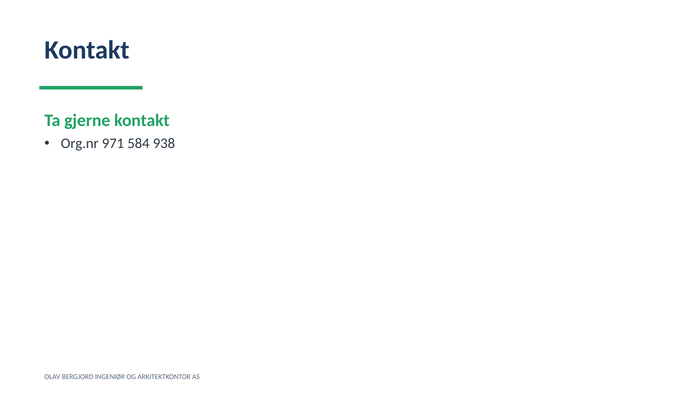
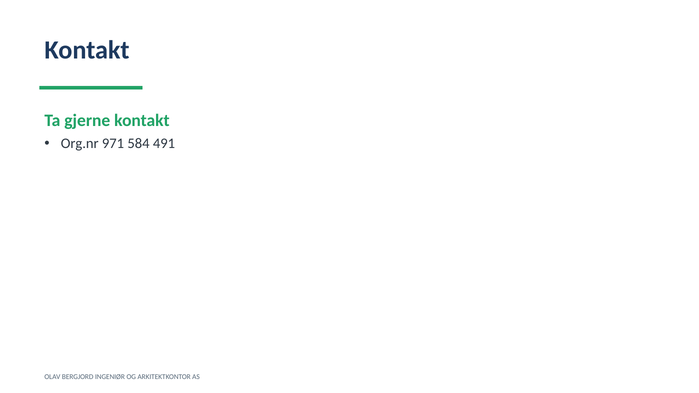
938: 938 -> 491 (164, 144)
